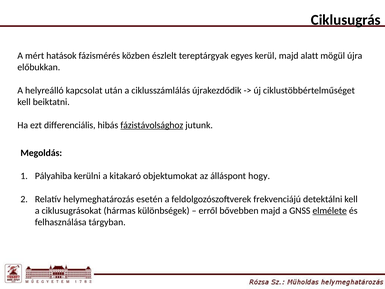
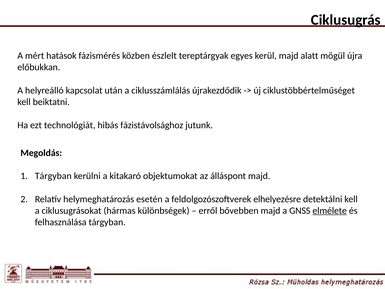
differenciális: differenciális -> technológiát (70, 125)
fázistávolsághoz underline: present -> none (152, 125)
Pályahiba: Pályahiba -> Tárgyban (53, 176)
álláspont hogy: hogy -> majd (259, 176)
frekvenciájú: frekvenciájú -> elhelyezésre (277, 199)
